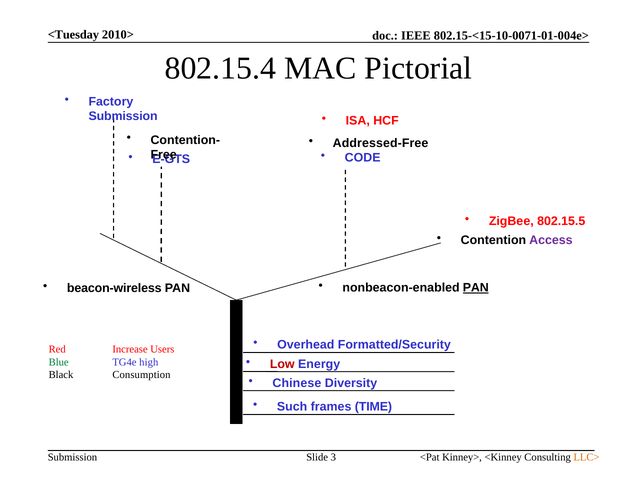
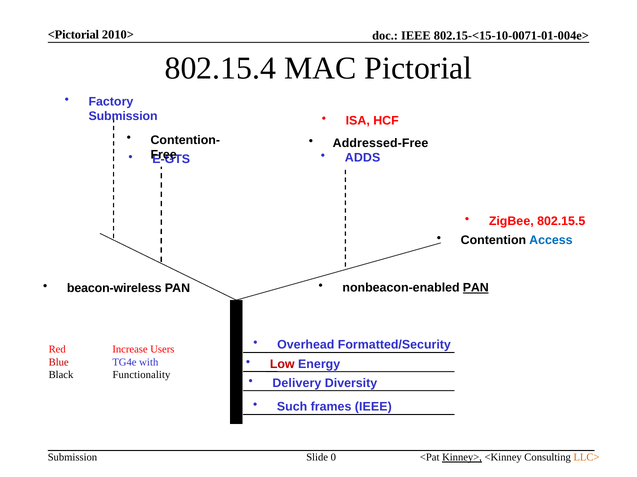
<Tuesday: <Tuesday -> <Pictorial (73, 35)
CODE: CODE -> ADDS (363, 158)
Access colour: purple -> blue (551, 240)
Blue colour: green -> red (59, 363)
high: high -> with (149, 363)
Consumption: Consumption -> Functionality (141, 375)
Chinese: Chinese -> Delivery (297, 384)
frames TIME: TIME -> IEEE (373, 407)
Kinney> underline: none -> present (462, 458)
3: 3 -> 0 (333, 458)
